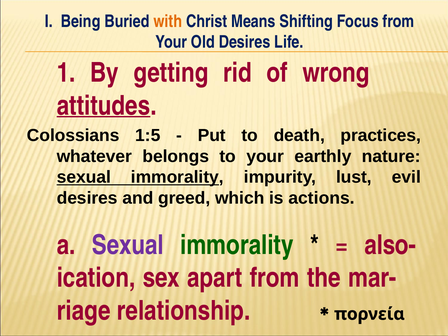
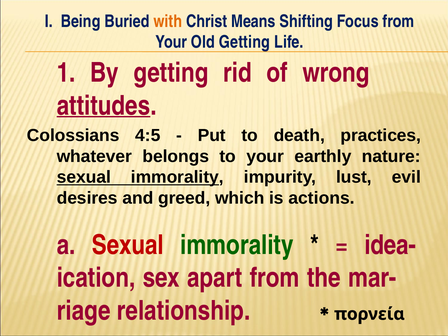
Old Desires: Desires -> Getting (244, 42)
1:5: 1:5 -> 4:5 (148, 135)
Sexual colour: purple -> red (128, 245)
also-: also- -> idea- (390, 245)
